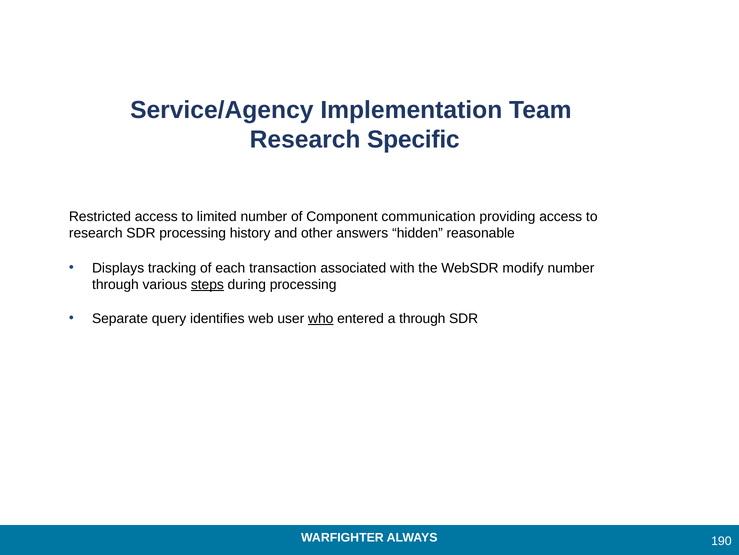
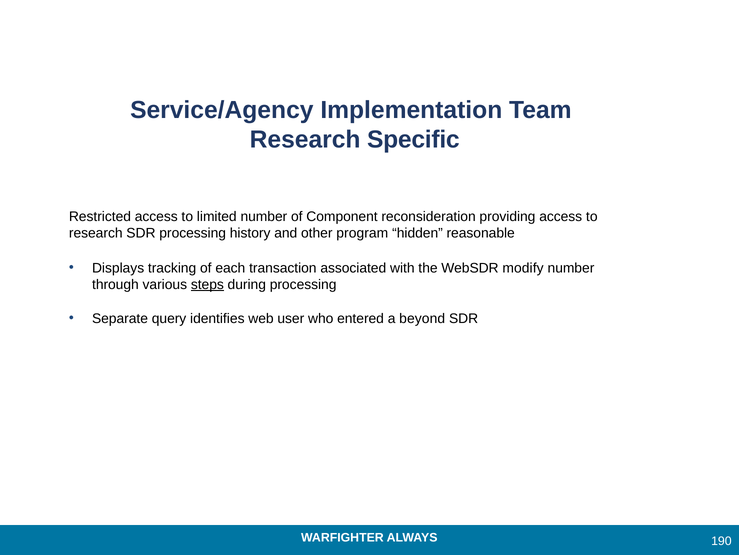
communication: communication -> reconsideration (429, 216)
answers: answers -> program (362, 233)
who underline: present -> none (321, 318)
a through: through -> beyond (422, 318)
